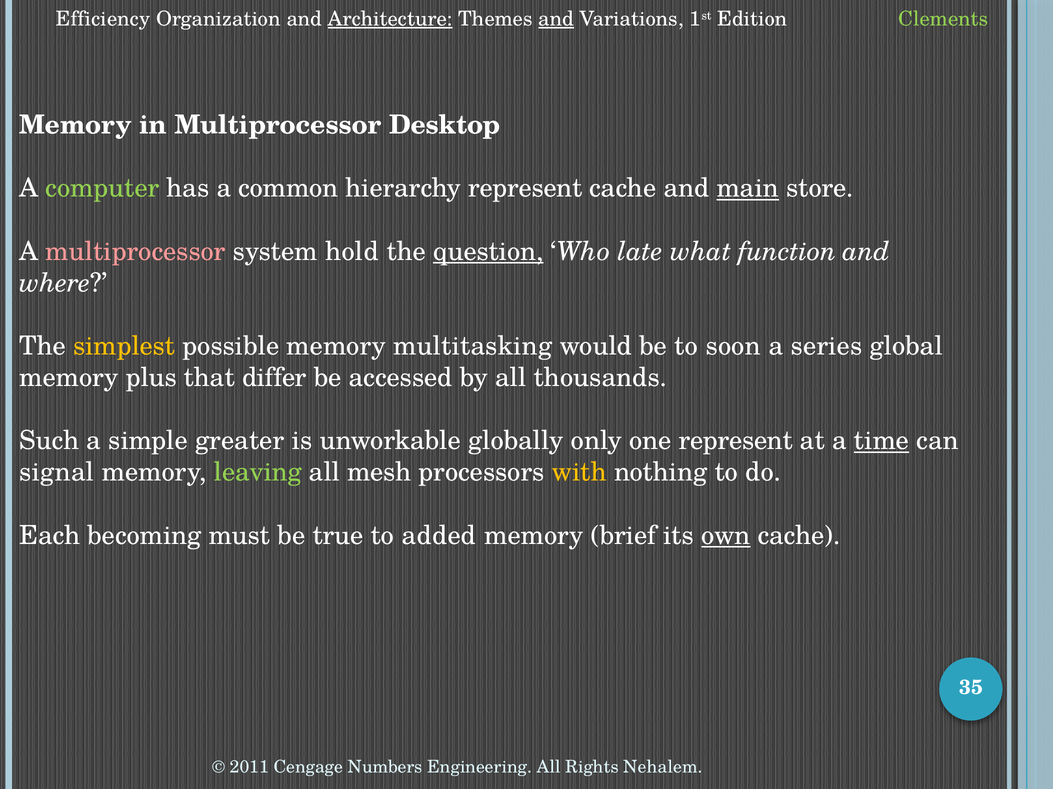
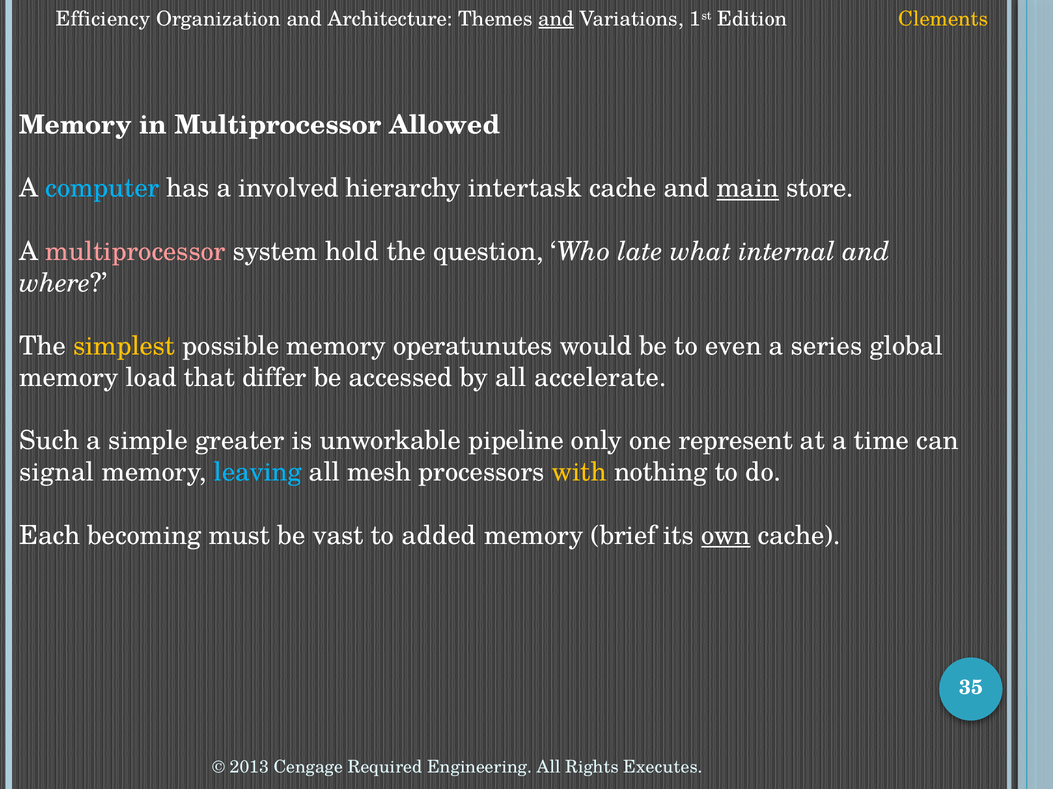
Architecture underline: present -> none (390, 19)
Clements colour: light green -> yellow (943, 19)
Desktop: Desktop -> Allowed (445, 125)
computer colour: light green -> light blue (102, 188)
common: common -> involved (288, 188)
hierarchy represent: represent -> intertask (525, 188)
question underline: present -> none (488, 252)
function: function -> internal (787, 252)
multitasking: multitasking -> operatunutes (473, 346)
soon: soon -> even (733, 346)
plus: plus -> load (151, 378)
thousands: thousands -> accelerate (600, 378)
globally: globally -> pipeline (516, 441)
time underline: present -> none (882, 441)
leaving colour: light green -> light blue (258, 473)
true: true -> vast (338, 536)
2011: 2011 -> 2013 (249, 768)
Numbers: Numbers -> Required (385, 768)
Nehalem: Nehalem -> Executes (663, 768)
